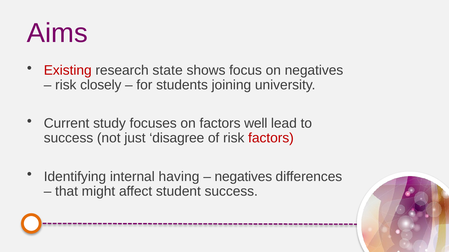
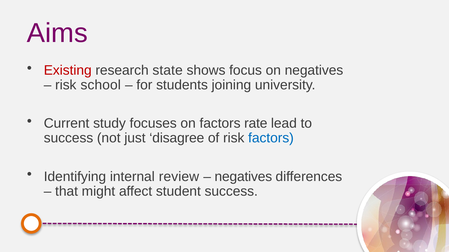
closely: closely -> school (101, 85)
well: well -> rate (256, 124)
factors colour: red -> blue (271, 138)
having: having -> review (179, 177)
